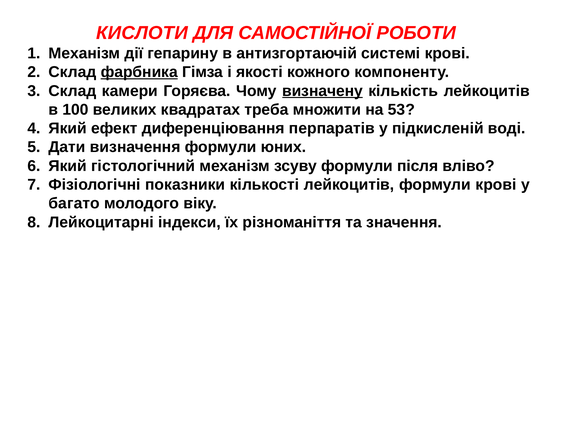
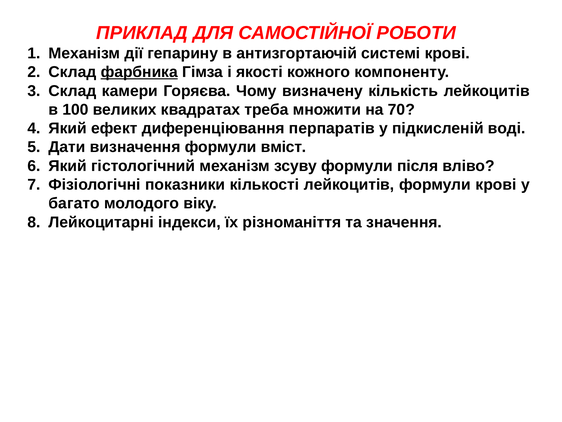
КИСЛОТИ: КИСЛОТИ -> ПРИКЛАД (142, 33)
визначену underline: present -> none (323, 91)
53: 53 -> 70 (401, 109)
юних: юних -> вміст (284, 147)
